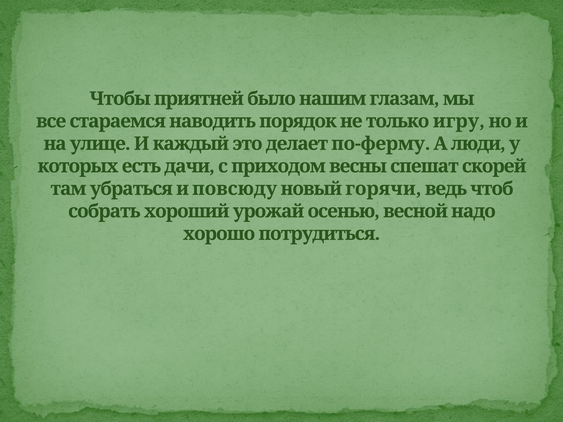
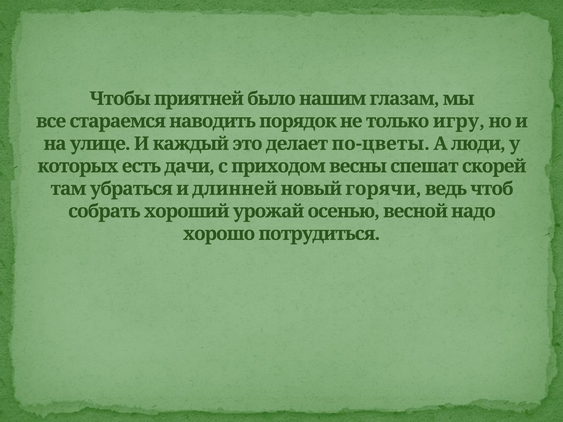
по-ферму: по-ферму -> по-цветы (381, 144)
повсюду: повсюду -> длинней (235, 189)
